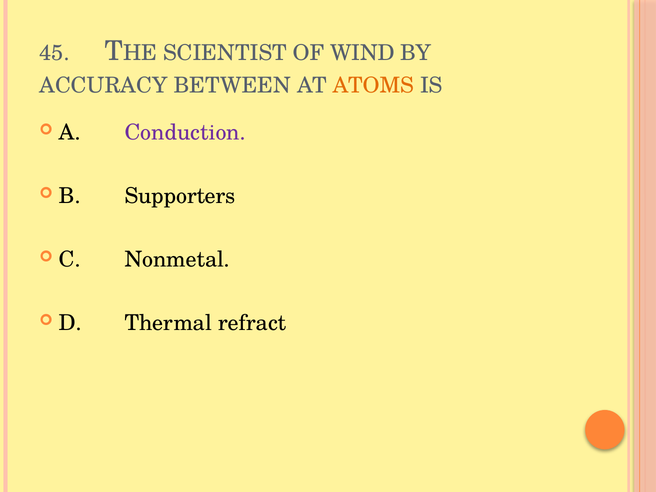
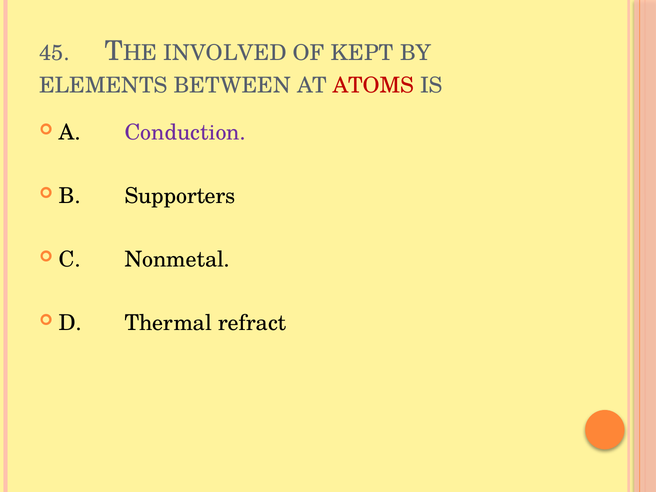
SCIENTIST: SCIENTIST -> INVOLVED (225, 53)
WIND: WIND -> KEPT (362, 53)
ACCURACY: ACCURACY -> ELEMENTS (103, 86)
ATOMS colour: orange -> red (373, 86)
